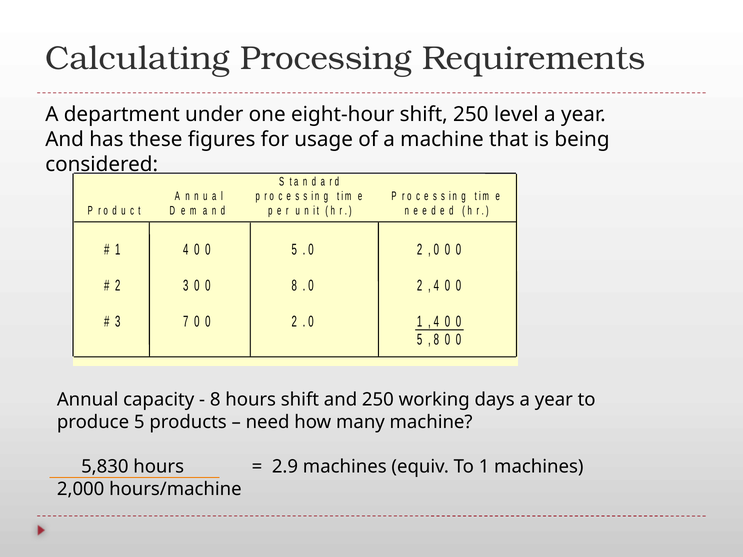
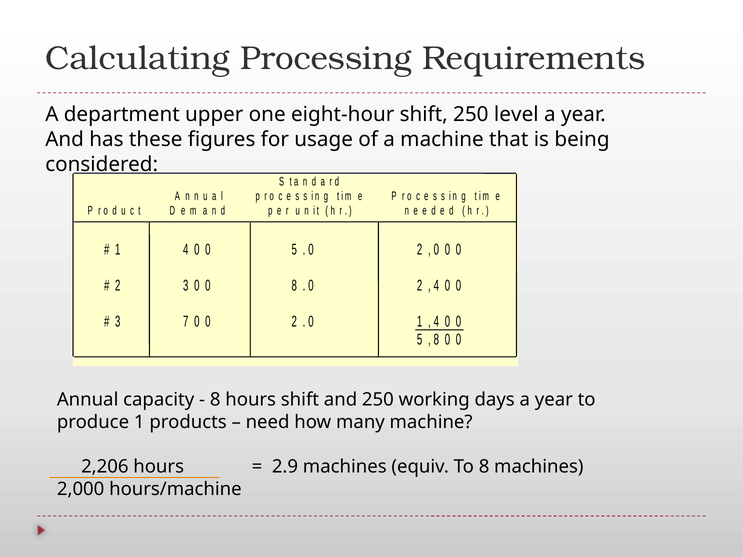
under: under -> upper (214, 115)
produce 5: 5 -> 1 (139, 422)
5,830: 5,830 -> 2,206 (105, 467)
To 1: 1 -> 8 (484, 467)
